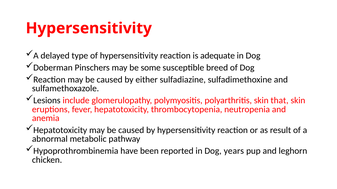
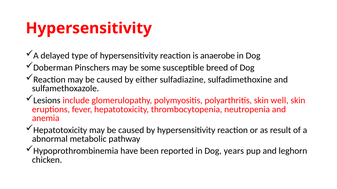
adequate: adequate -> anaerobe (218, 56)
that: that -> well (280, 101)
